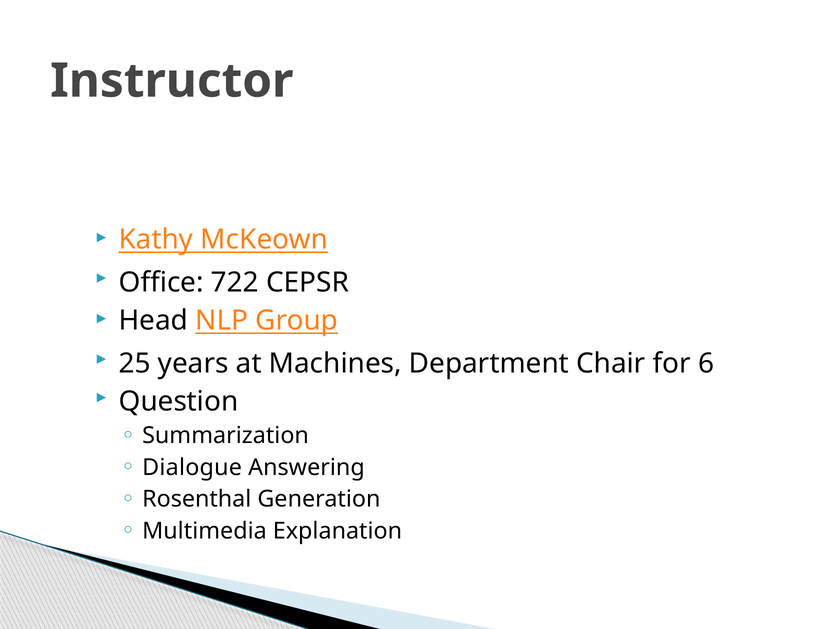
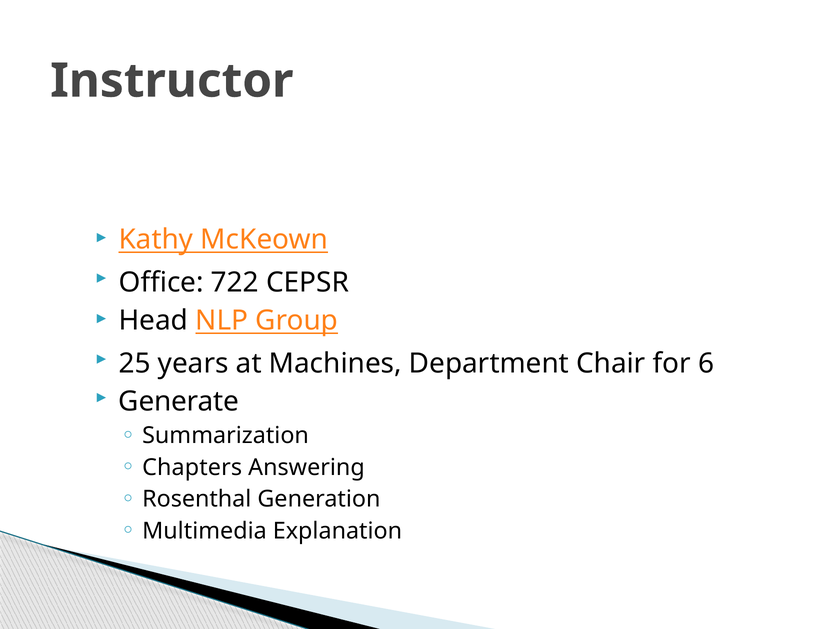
Question: Question -> Generate (179, 402)
Dialogue: Dialogue -> Chapters (192, 468)
